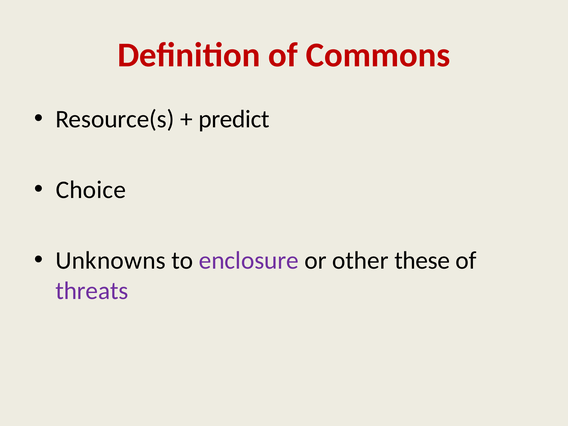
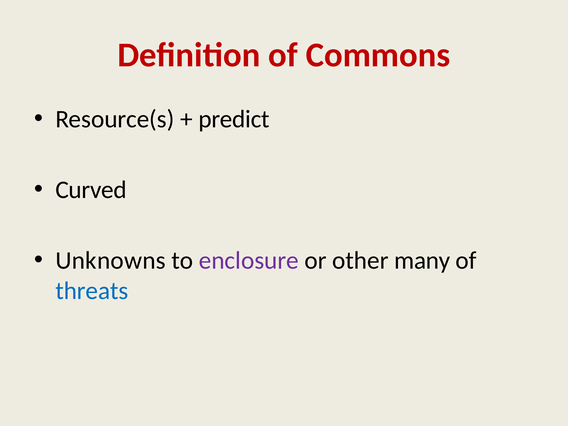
Choice: Choice -> Curved (91, 190)
these: these -> many (422, 261)
threats colour: purple -> blue (92, 291)
